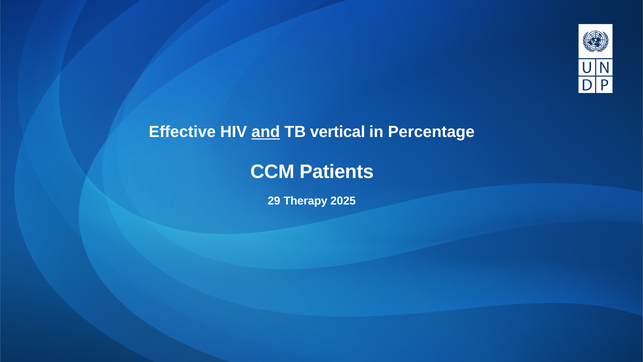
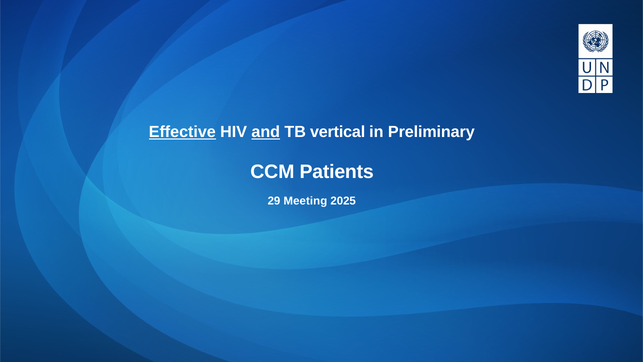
Effective underline: none -> present (182, 132)
Percentage: Percentage -> Preliminary (431, 132)
Therapy: Therapy -> Meeting (305, 201)
